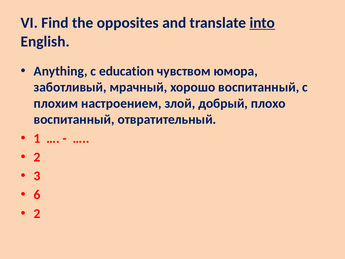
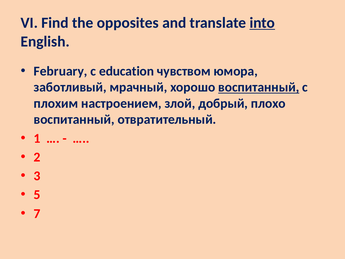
Anything: Anything -> February (61, 71)
воспитанный underline: none -> present (259, 87)
6: 6 -> 5 (37, 195)
2: 2 -> 7 (37, 213)
